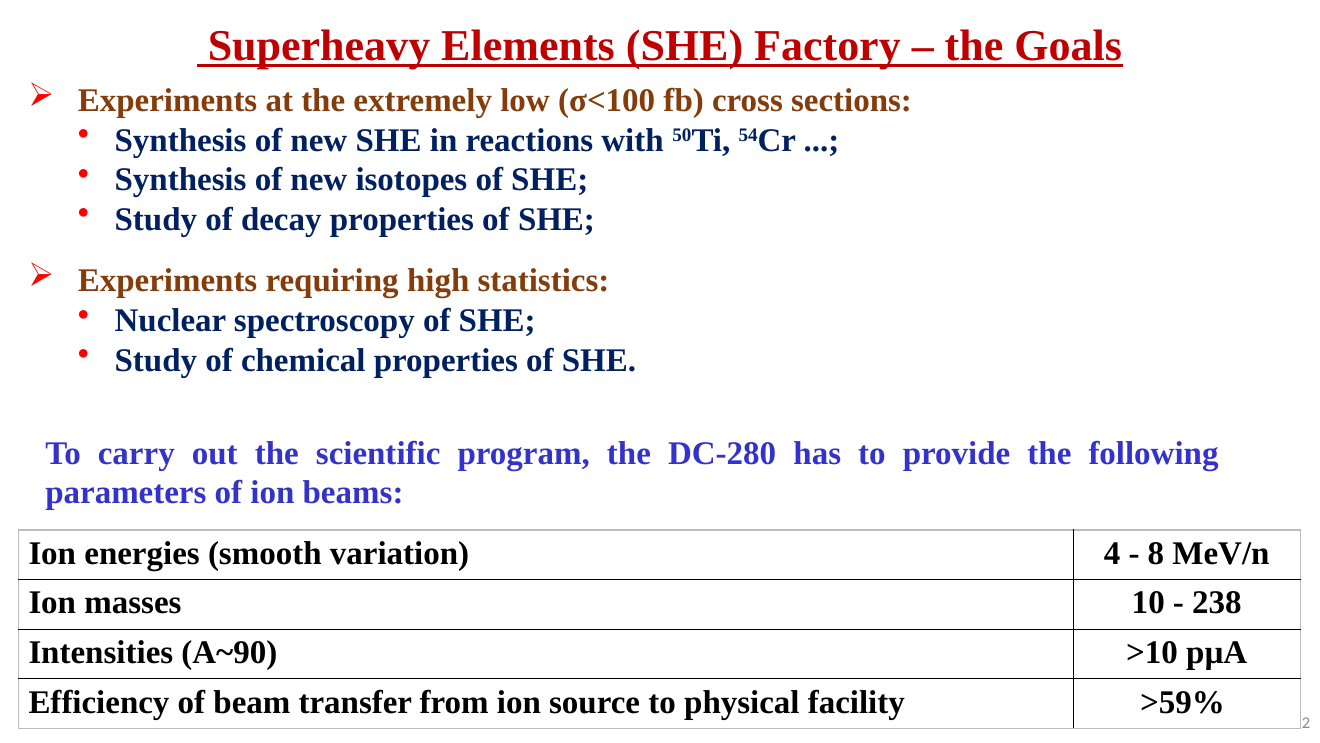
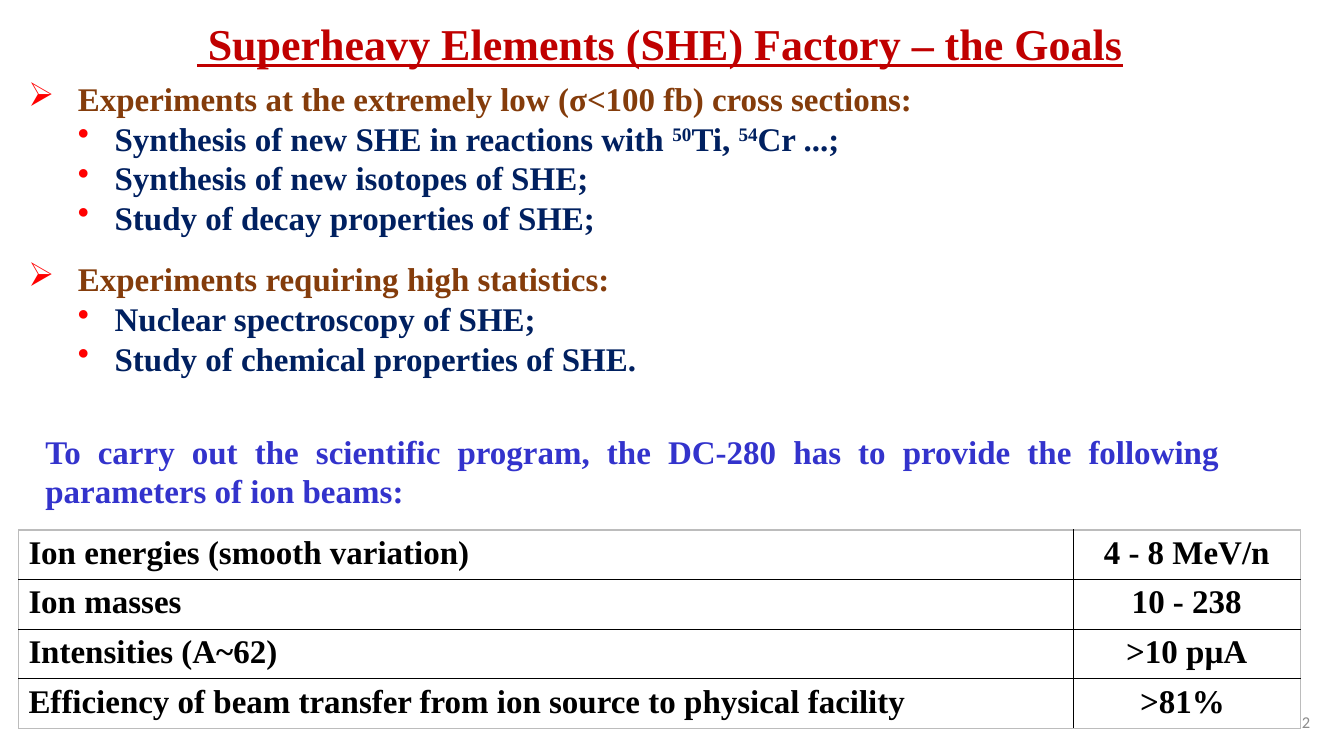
A~90: A~90 -> A~62 (229, 652)
>59%: >59% -> >81% (1183, 702)
